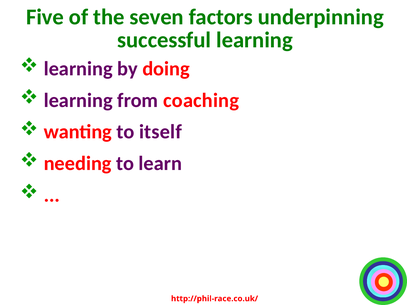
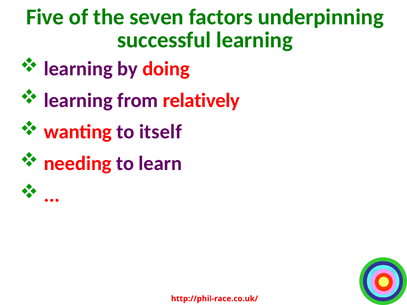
coaching: coaching -> relatively (201, 100)
